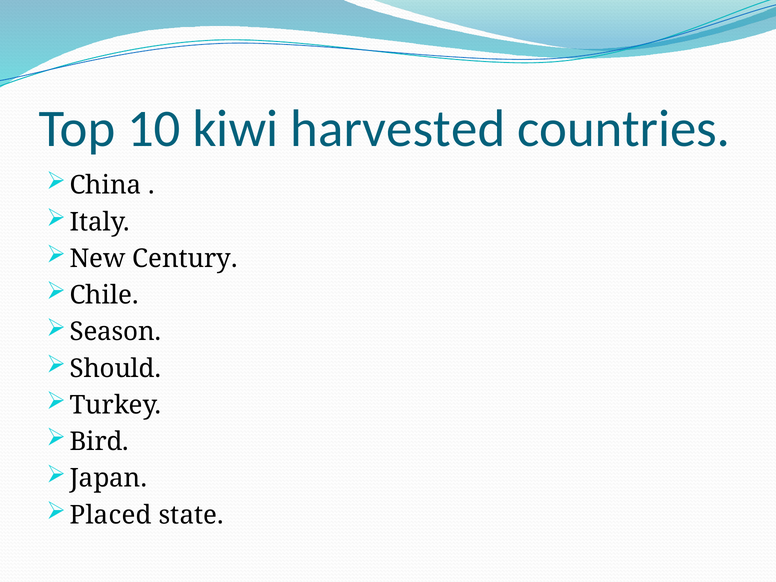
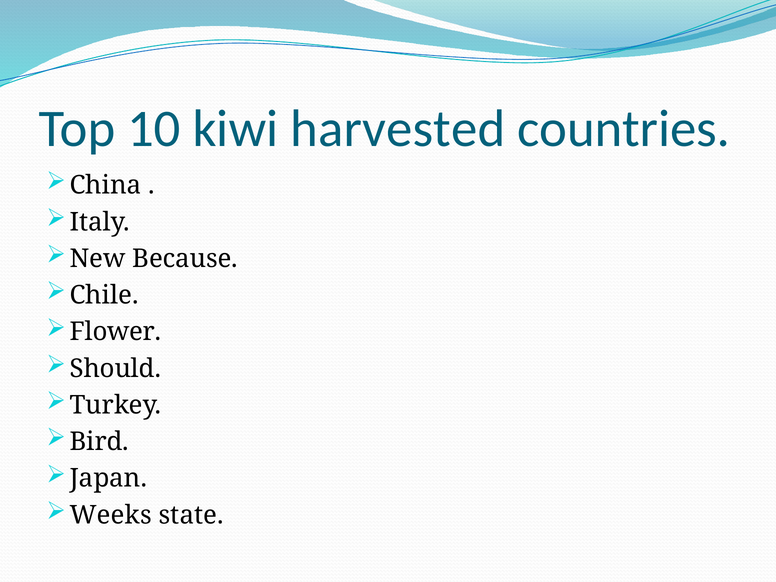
Century: Century -> Because (185, 259)
Season: Season -> Flower (115, 332)
Placed: Placed -> Weeks (111, 515)
